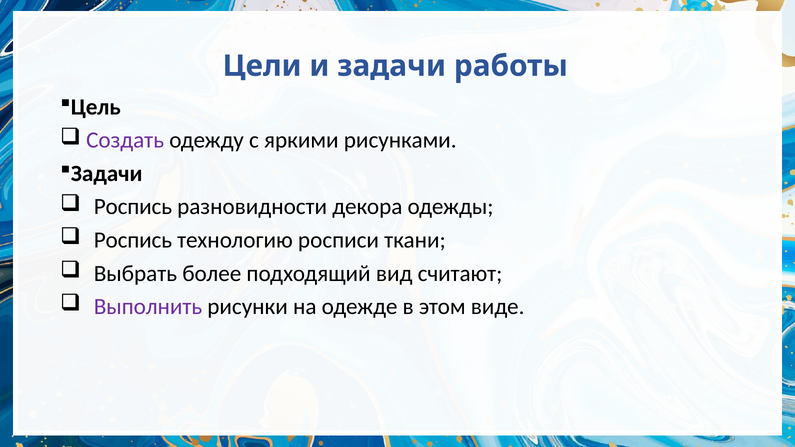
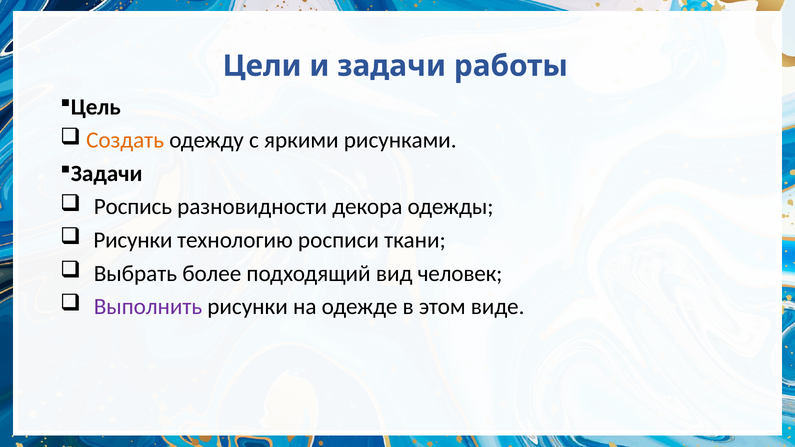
Создать colour: purple -> orange (125, 140)
Роспись: Роспись -> Рисунки (133, 240)
считают: считают -> человек (460, 273)
